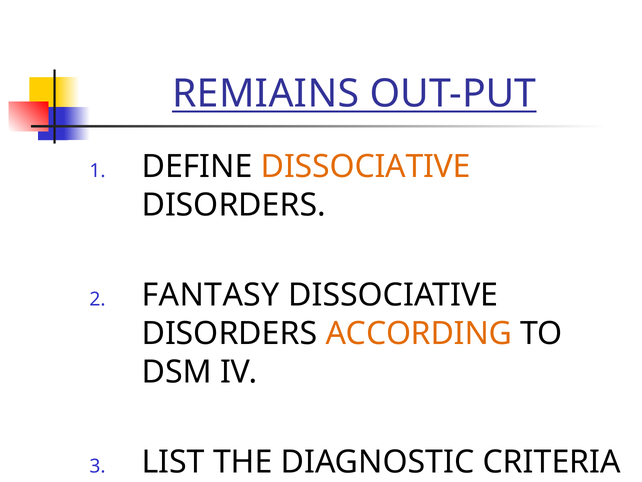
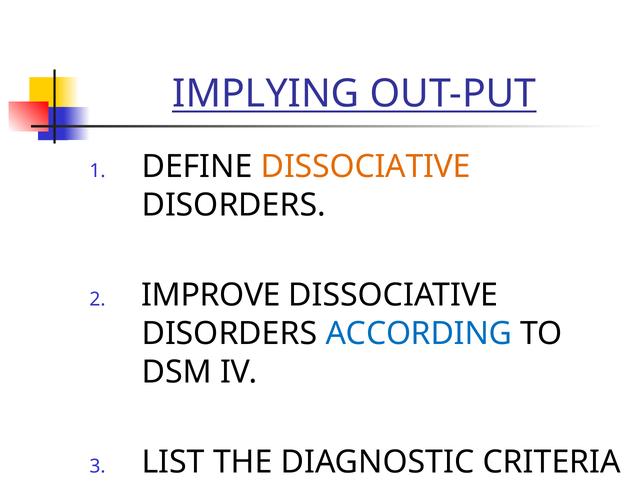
REMIAINS: REMIAINS -> IMPLYING (266, 94)
FANTASY: FANTASY -> IMPROVE (211, 295)
ACCORDING colour: orange -> blue (419, 333)
